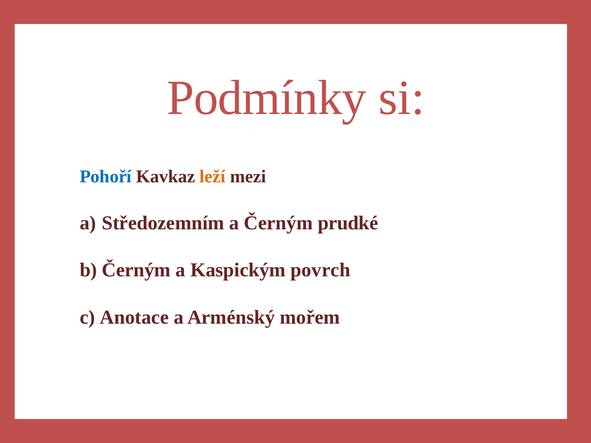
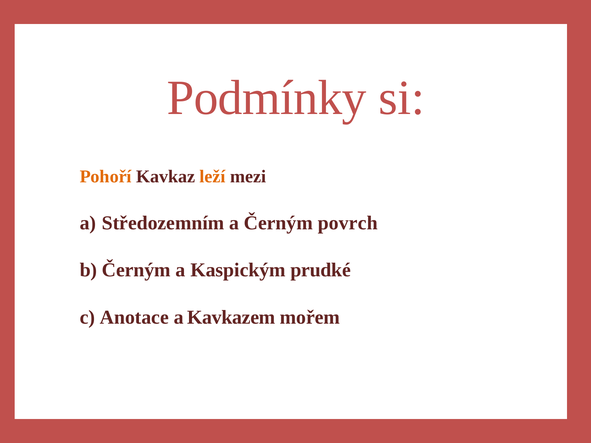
Pohoří colour: blue -> orange (106, 177)
prudké: prudké -> povrch (348, 223)
povrch: povrch -> prudké (321, 270)
Arménský: Arménský -> Kavkazem (231, 318)
